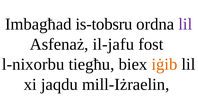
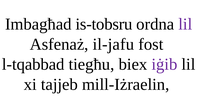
l-nixorbu: l-nixorbu -> l-tqabbad (33, 64)
iġib colour: orange -> purple (164, 64)
jaqdu: jaqdu -> tajjeb (59, 84)
